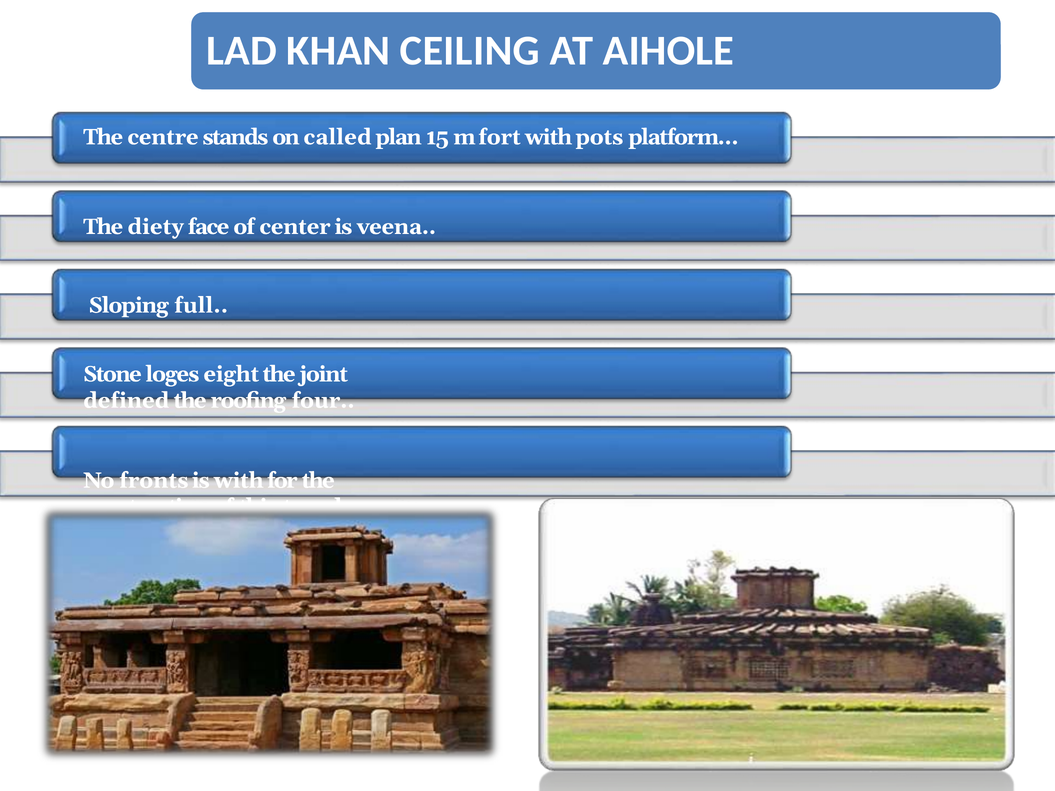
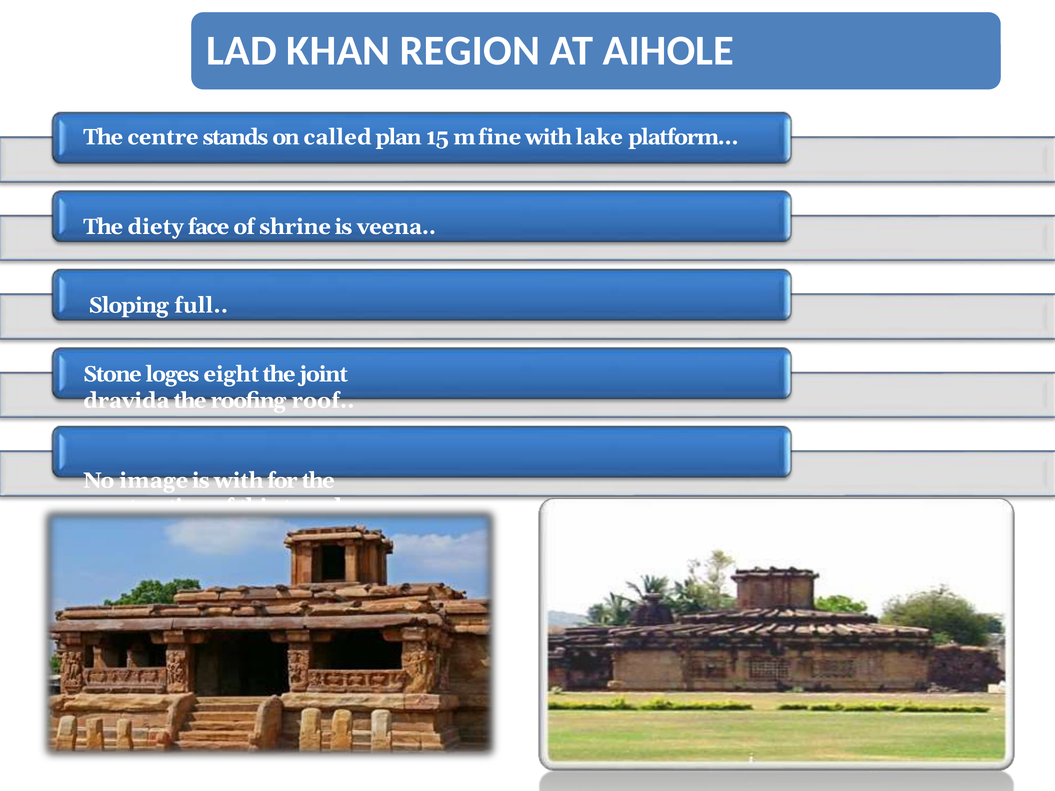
CEILING: CEILING -> REGION (470, 51)
fort: fort -> fine (500, 137)
pots: pots -> lake (599, 137)
center: center -> shrine (295, 227)
defined: defined -> dravida (126, 401)
four: four -> roof (323, 401)
fronts: fronts -> image (154, 481)
